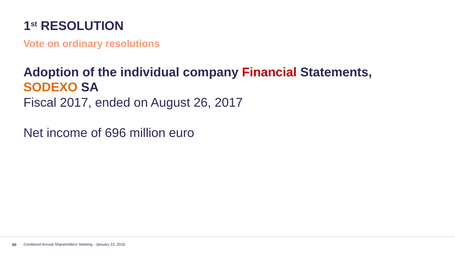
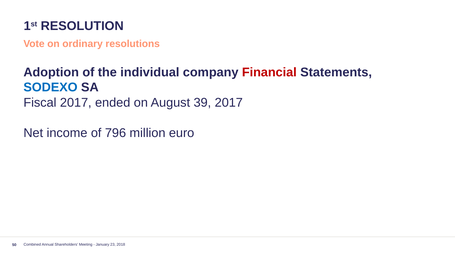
SODEXO colour: orange -> blue (51, 87)
26: 26 -> 39 (202, 103)
696: 696 -> 796 (116, 133)
